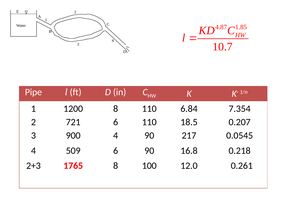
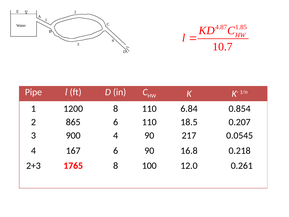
7.354: 7.354 -> 0.854 (240, 109)
721: 721 -> 865 (73, 122)
509: 509 -> 167 (73, 150)
